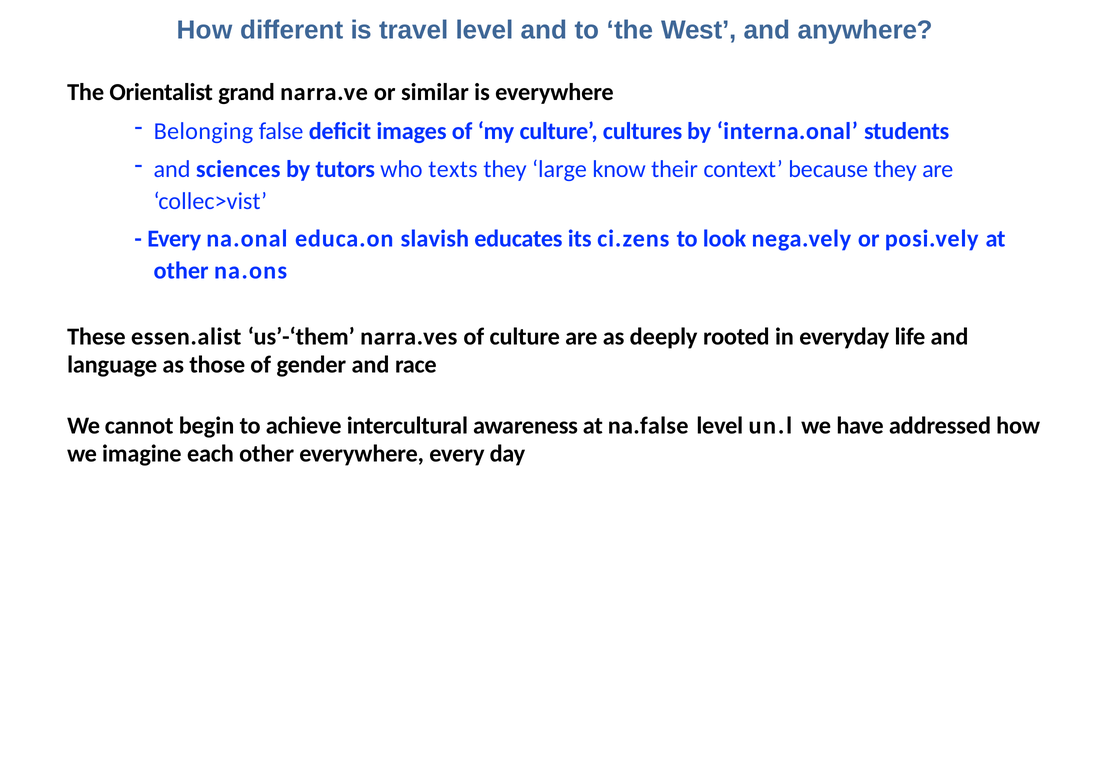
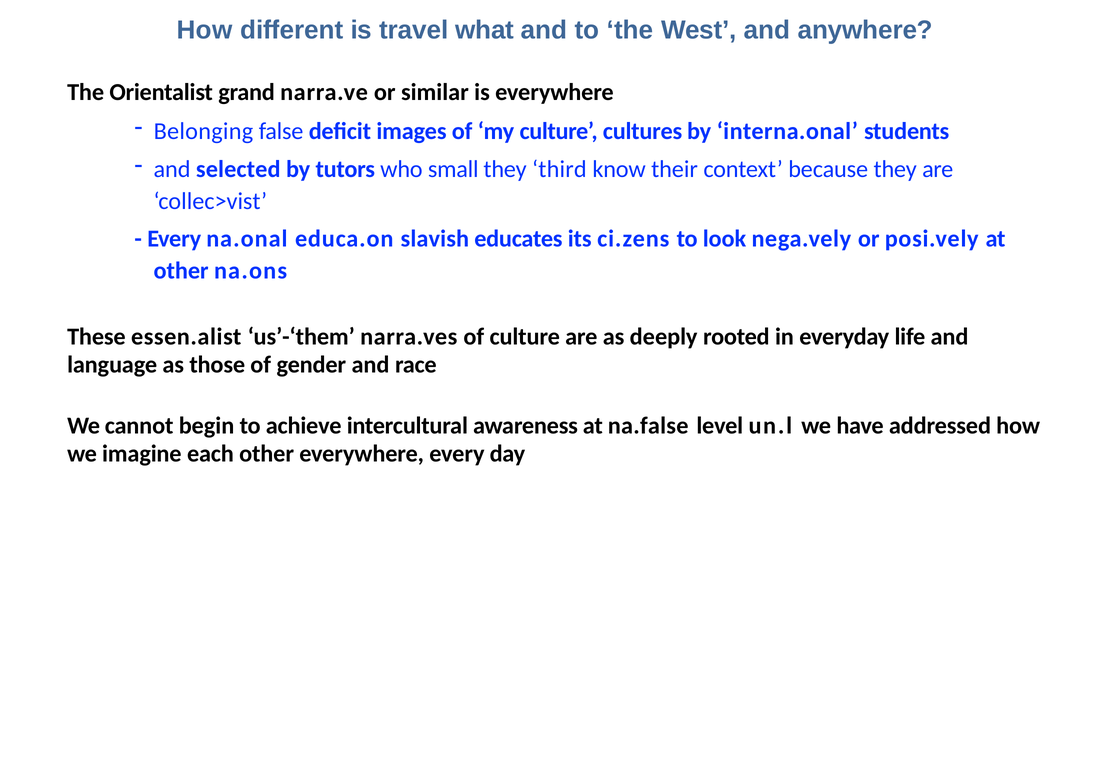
travel level: level -> what (485, 30)
sciences: sciences -> selected (238, 169)
texts: texts -> small (453, 169)
large: large -> third (559, 169)
